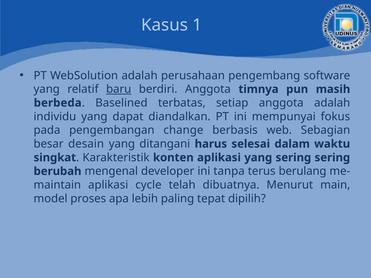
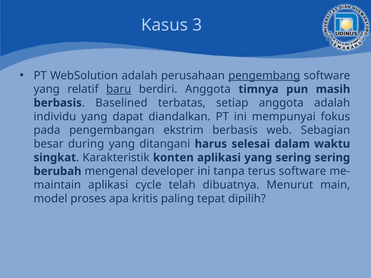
1: 1 -> 3 (197, 25)
pengembang underline: none -> present (264, 76)
berbeda: berbeda -> berbasis (58, 103)
change: change -> ekstrim (183, 130)
desain: desain -> during (86, 144)
terus berulang: berulang -> software (302, 171)
lebih: lebih -> kritis (145, 199)
